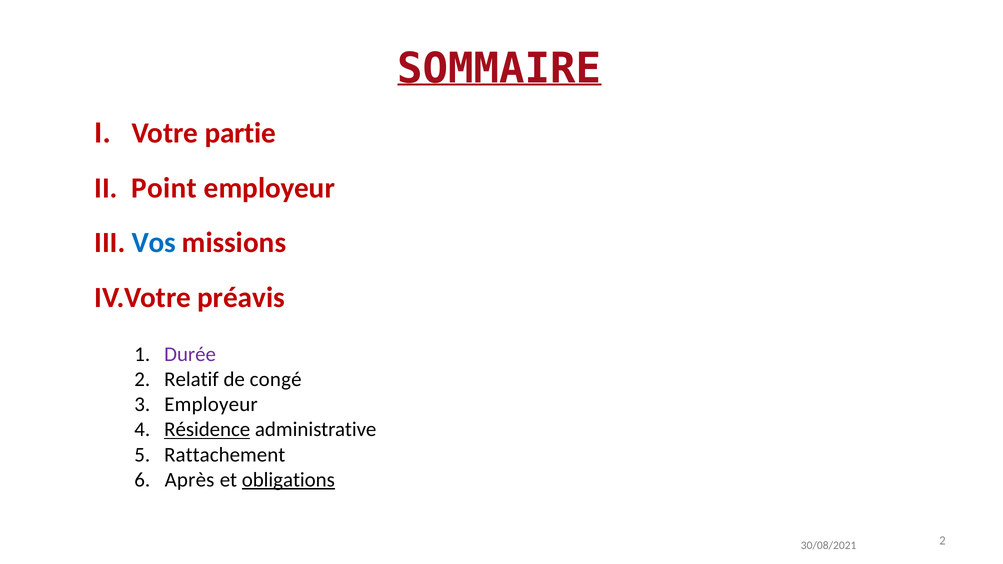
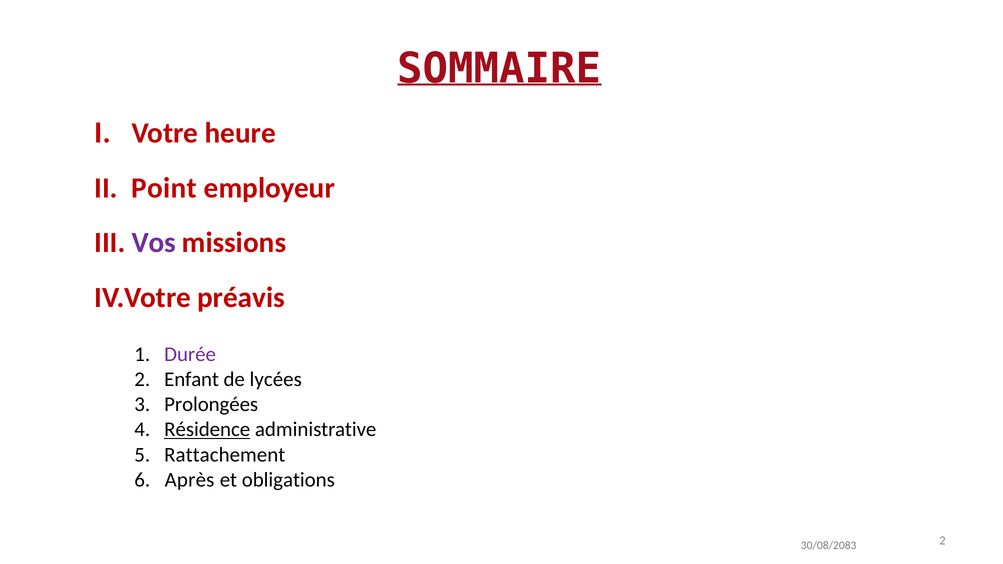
partie: partie -> heure (240, 133)
Vos colour: blue -> purple (154, 243)
Relatif: Relatif -> Enfant (192, 379)
congé: congé -> lycées (276, 379)
Employeur: Employeur -> Prolongées (211, 405)
obligations underline: present -> none (288, 480)
30/08/2021: 30/08/2021 -> 30/08/2083 (829, 545)
